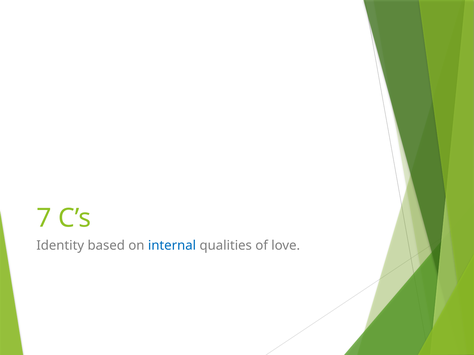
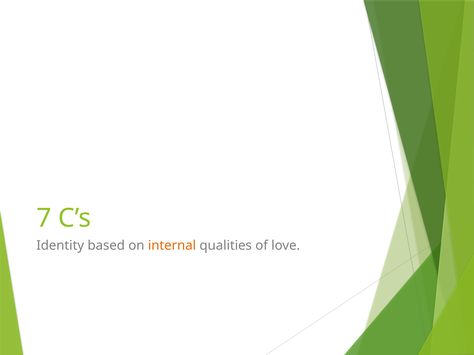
internal colour: blue -> orange (172, 246)
